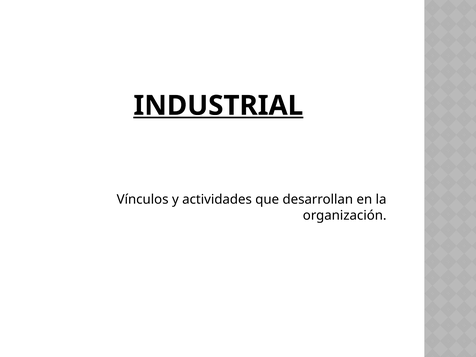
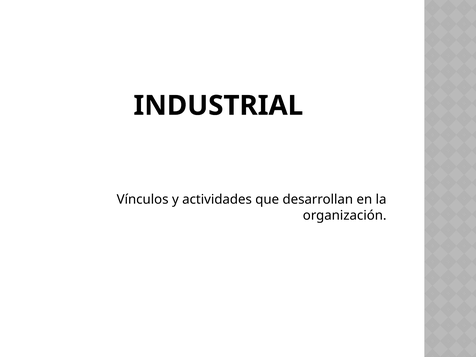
INDUSTRIAL underline: present -> none (218, 106)
